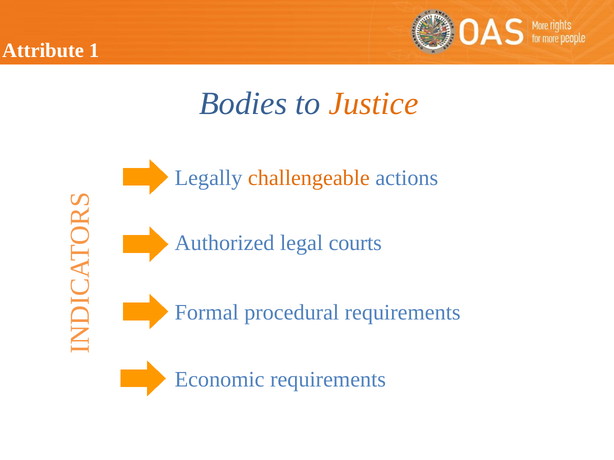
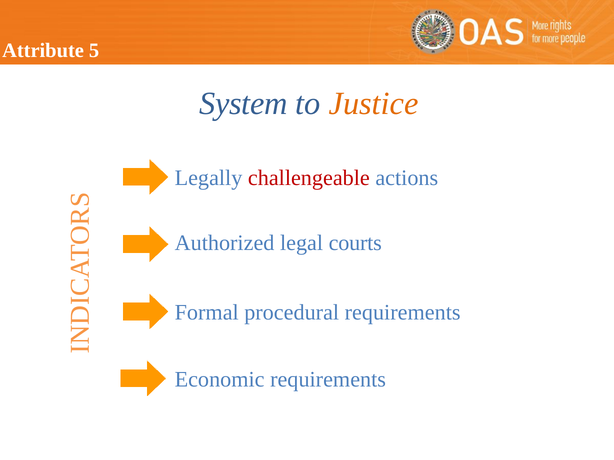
1: 1 -> 5 (94, 51)
Bodies: Bodies -> System (243, 104)
challengeable colour: orange -> red (309, 178)
